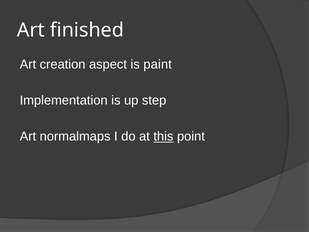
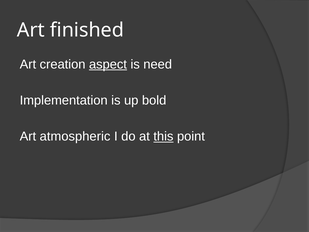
aspect underline: none -> present (108, 64)
paint: paint -> need (158, 64)
step: step -> bold (154, 100)
normalmaps: normalmaps -> atmospheric (75, 136)
